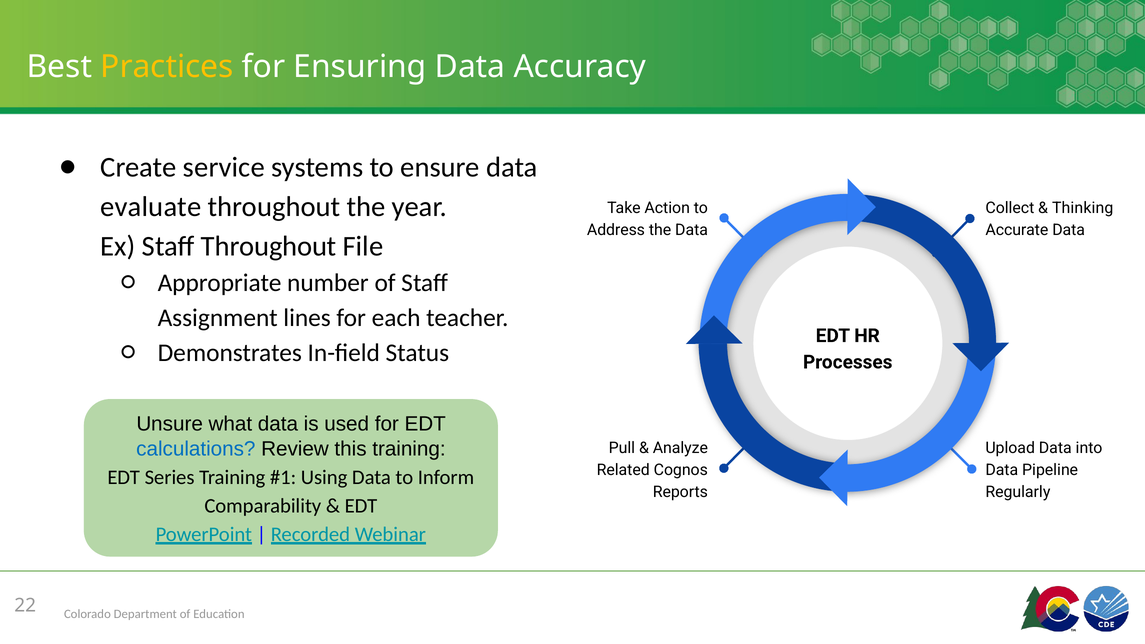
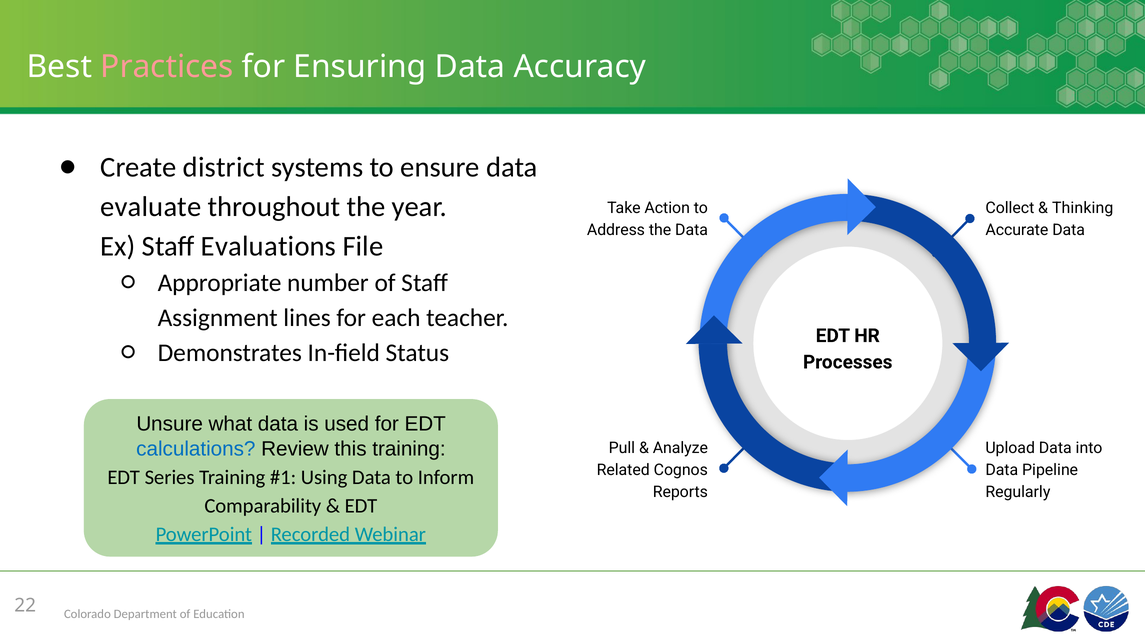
Practices colour: yellow -> pink (167, 67)
service: service -> district (224, 167)
Staff Throughout: Throughout -> Evaluations (269, 246)
